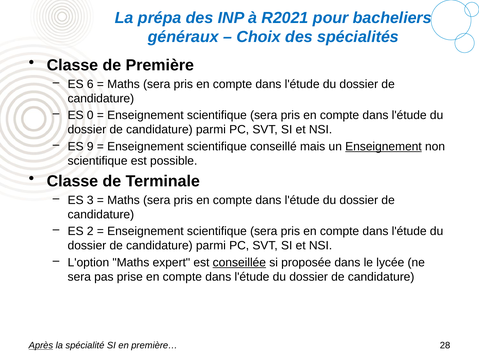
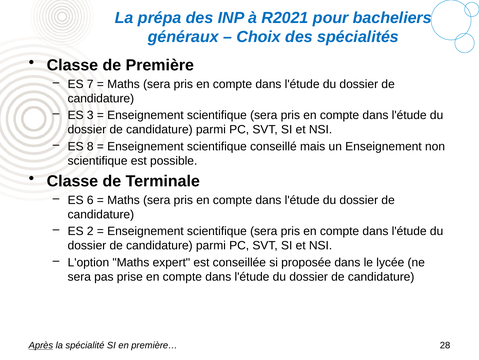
6: 6 -> 7 (90, 84)
0: 0 -> 3 (90, 115)
9: 9 -> 8 (90, 146)
Enseignement underline: present -> none (383, 146)
3: 3 -> 6 (90, 200)
conseillée underline: present -> none (239, 262)
